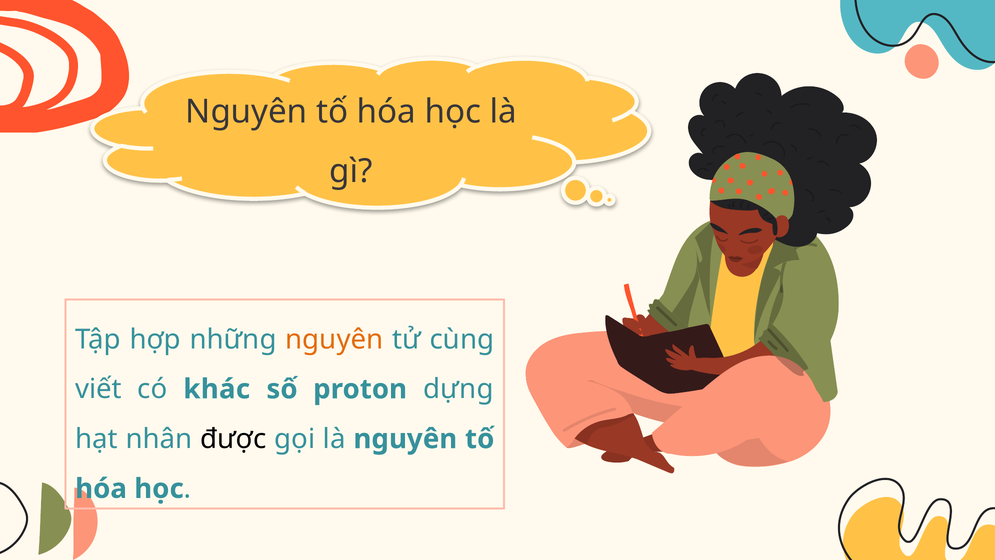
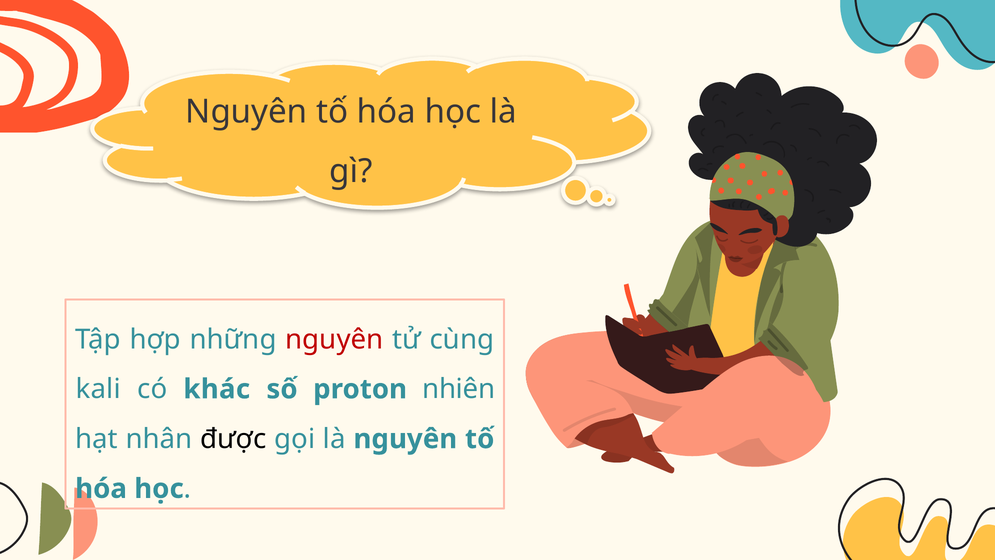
nguyên colour: orange -> red (334, 339)
viết: viết -> kali (98, 389)
dựng: dựng -> nhiên (459, 389)
